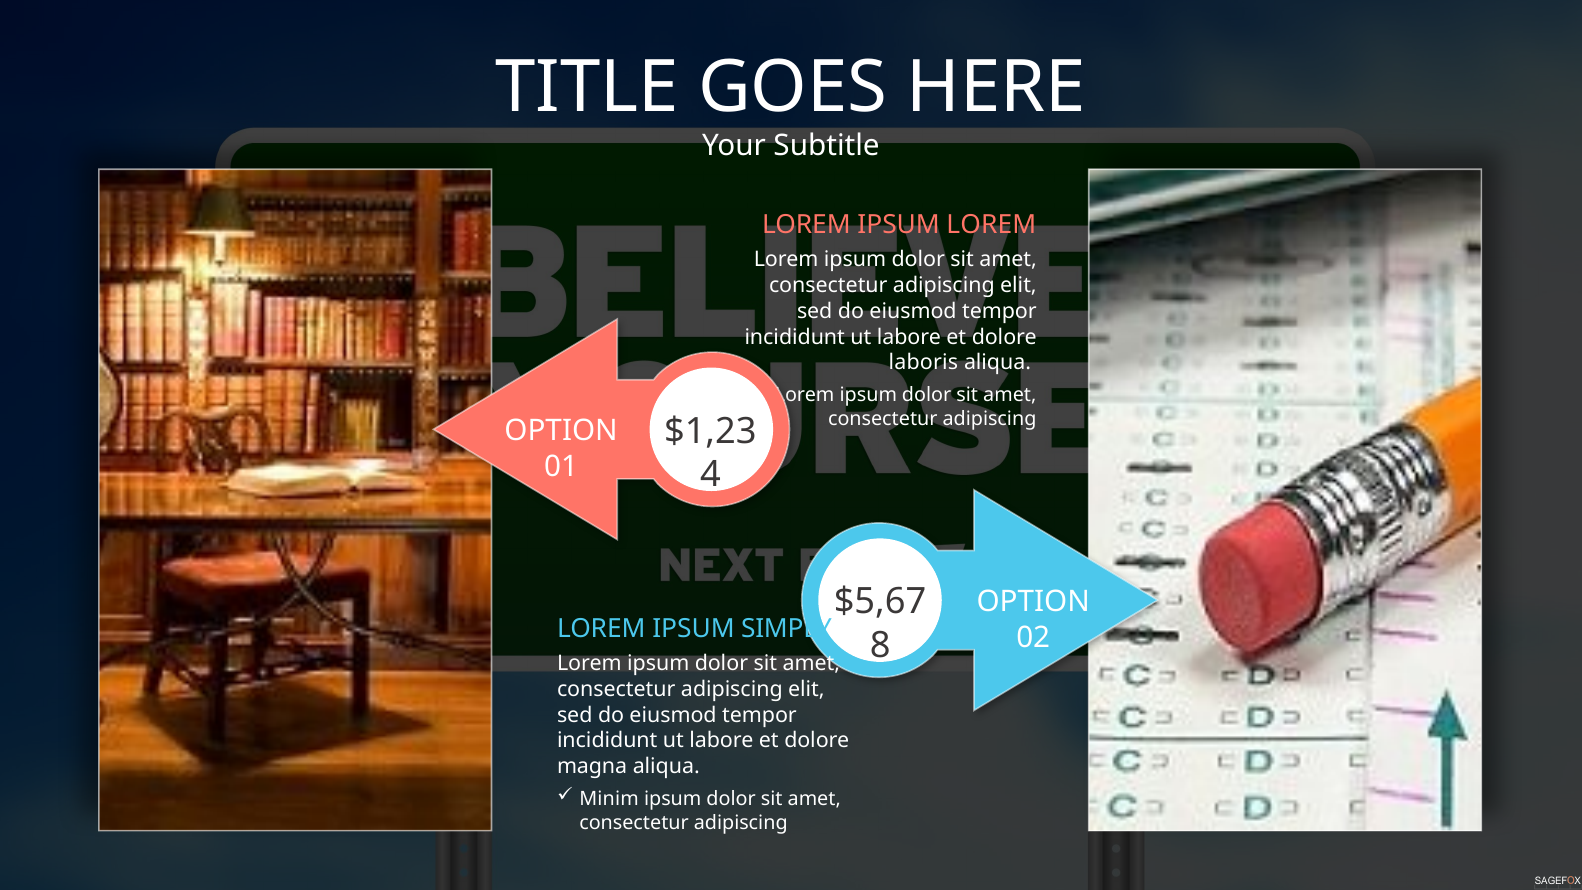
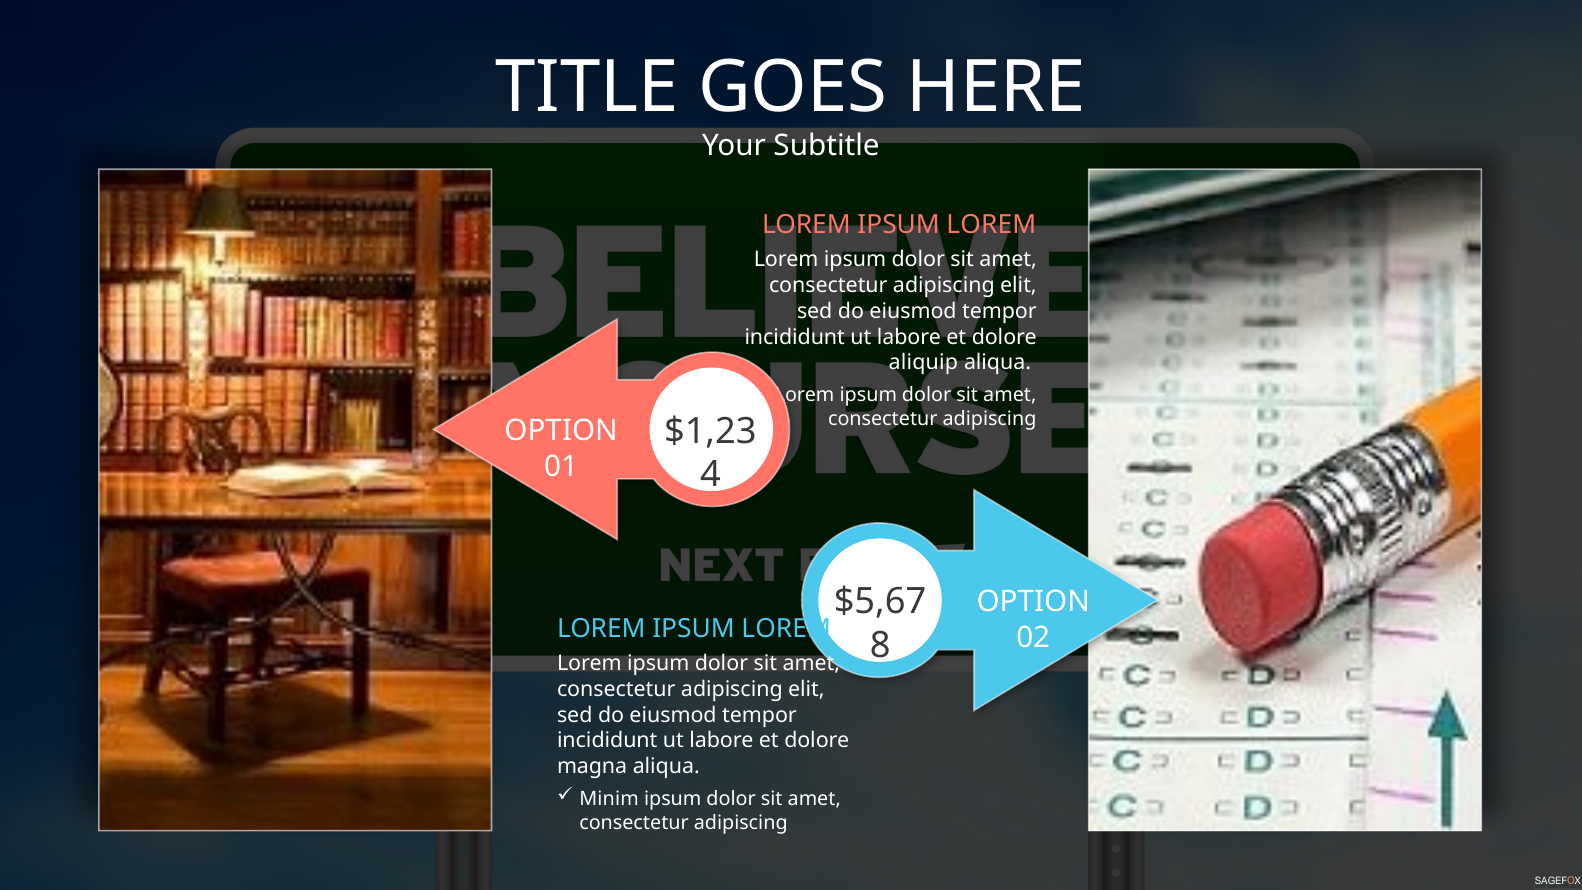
laboris: laboris -> aliquip (923, 363)
SIMPLY: SIMPLY -> LOREM (786, 628)
